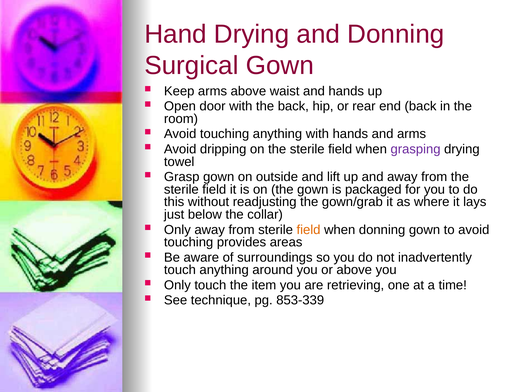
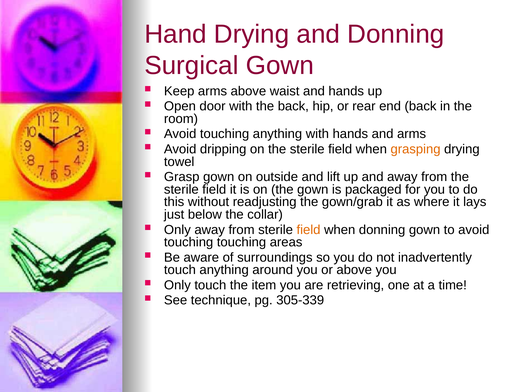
grasping colour: purple -> orange (416, 149)
touching provides: provides -> touching (242, 242)
853-339: 853-339 -> 305-339 (300, 300)
